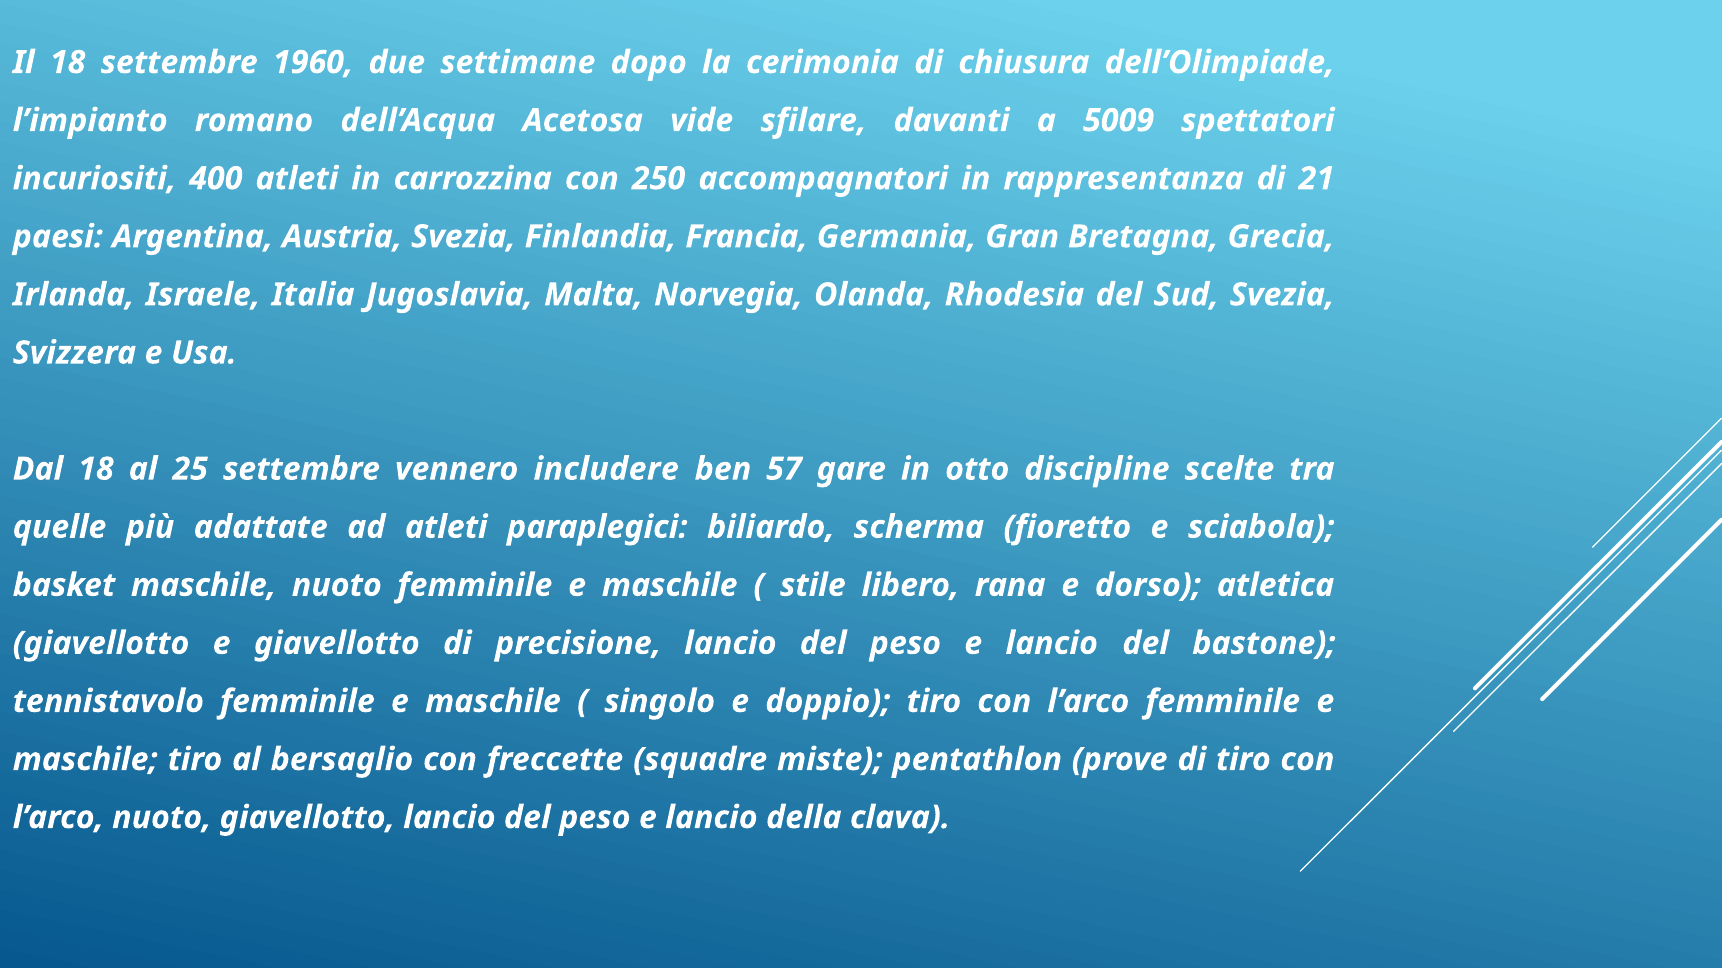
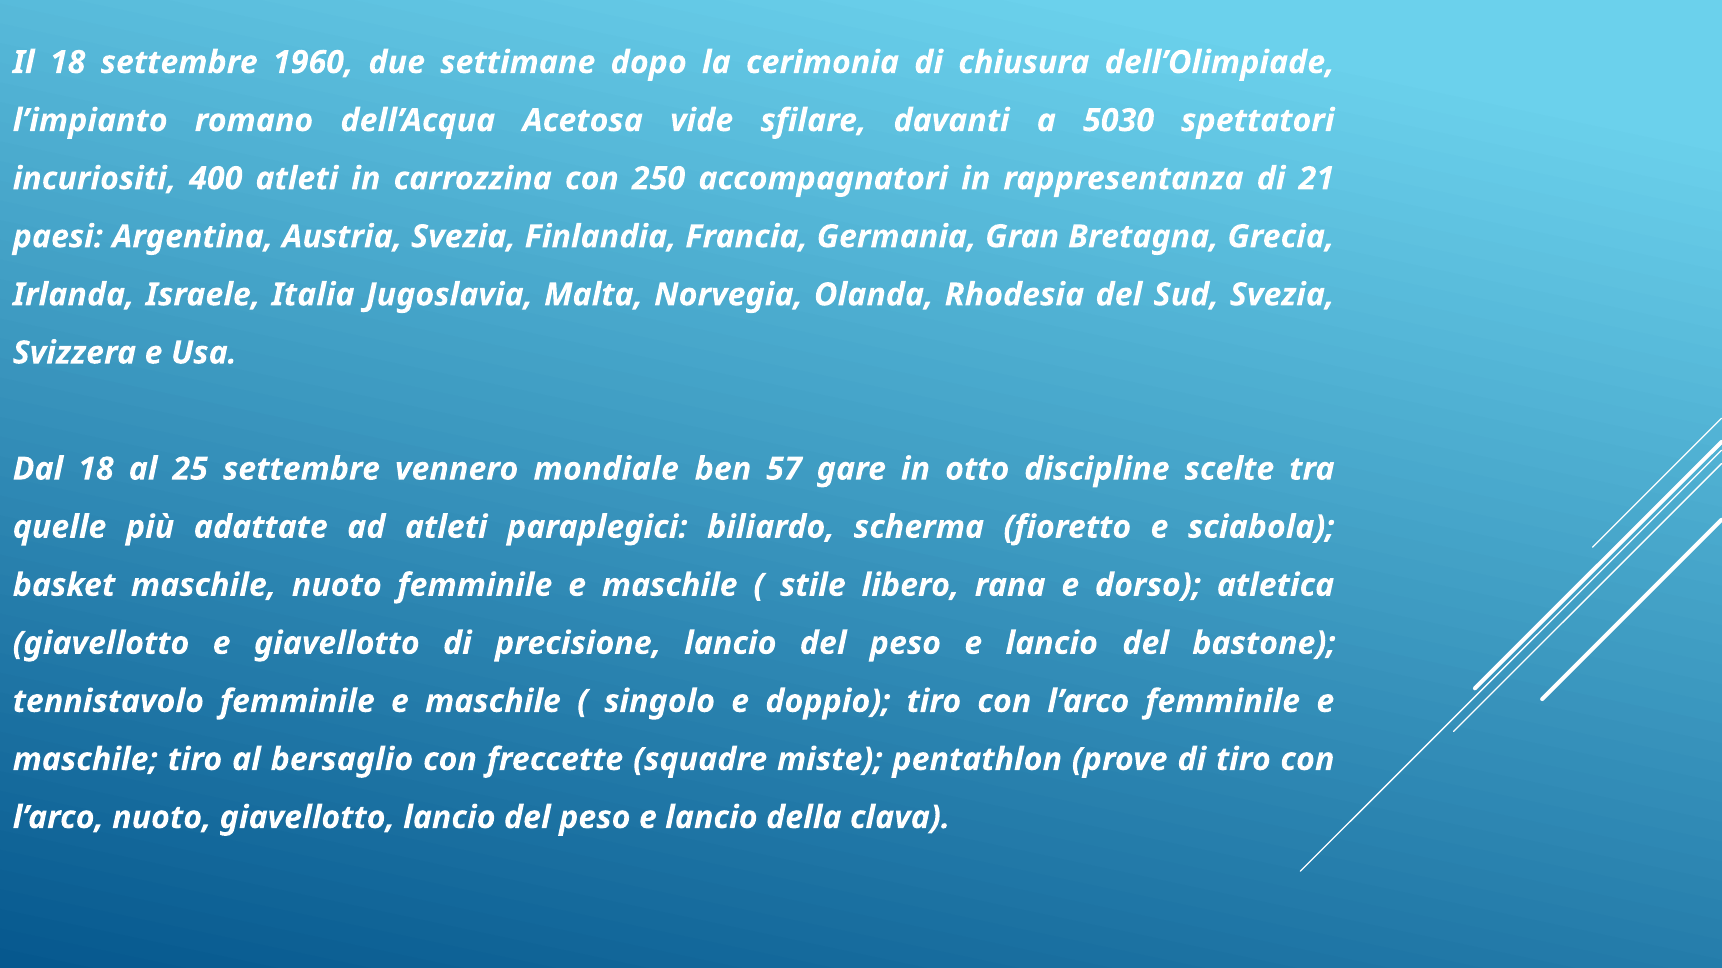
5009: 5009 -> 5030 (1119, 121)
includere: includere -> mondiale (606, 469)
